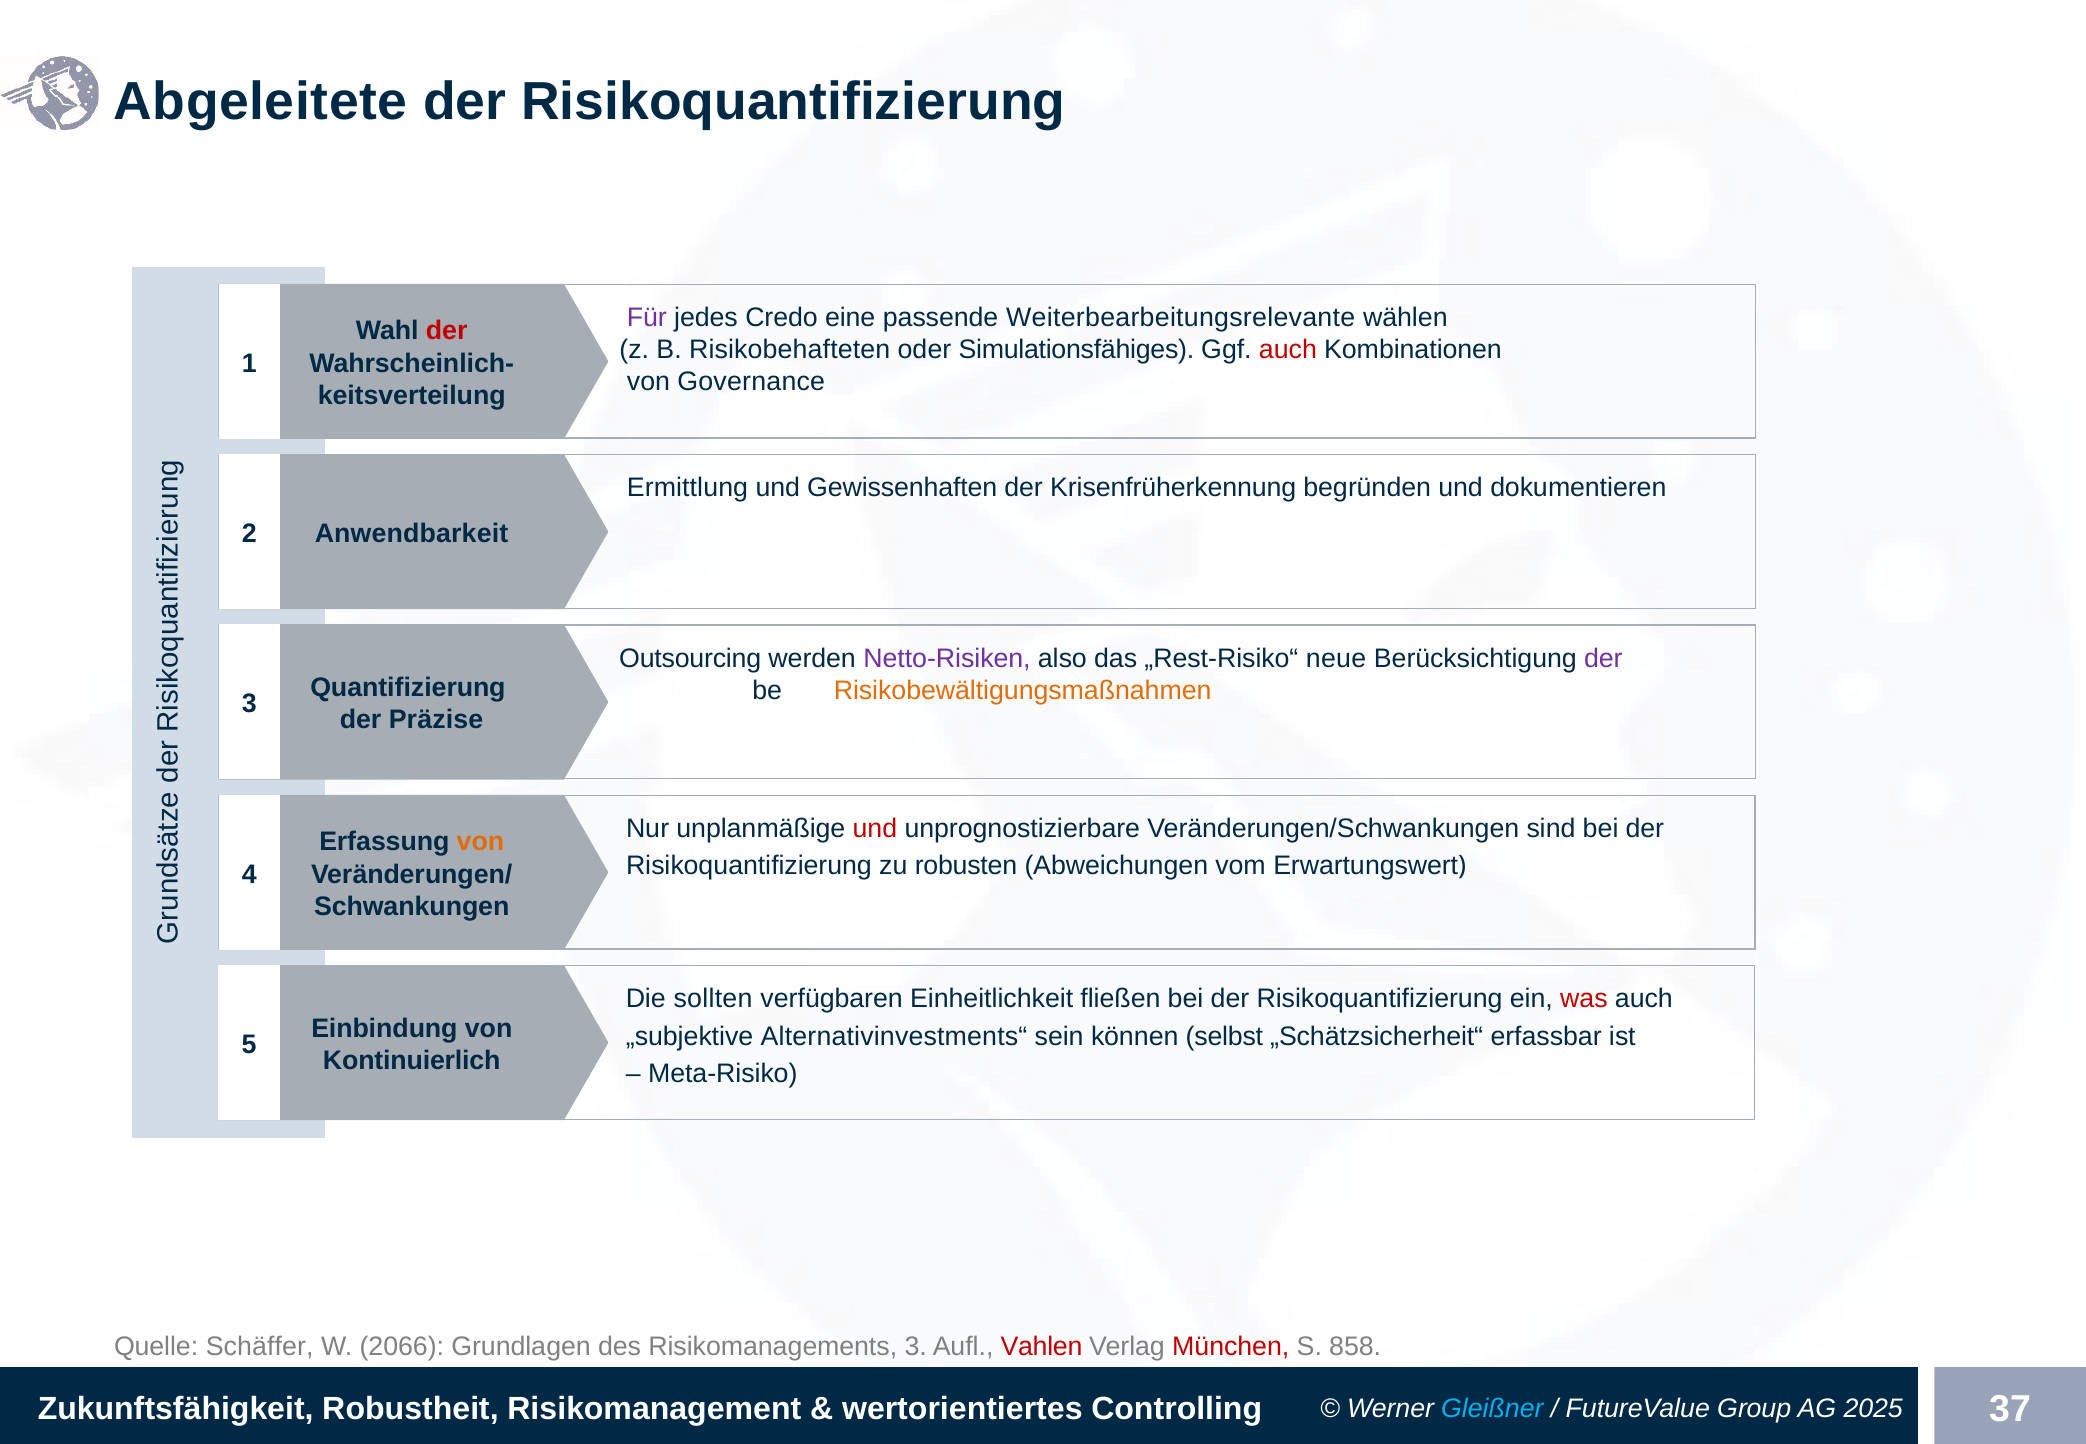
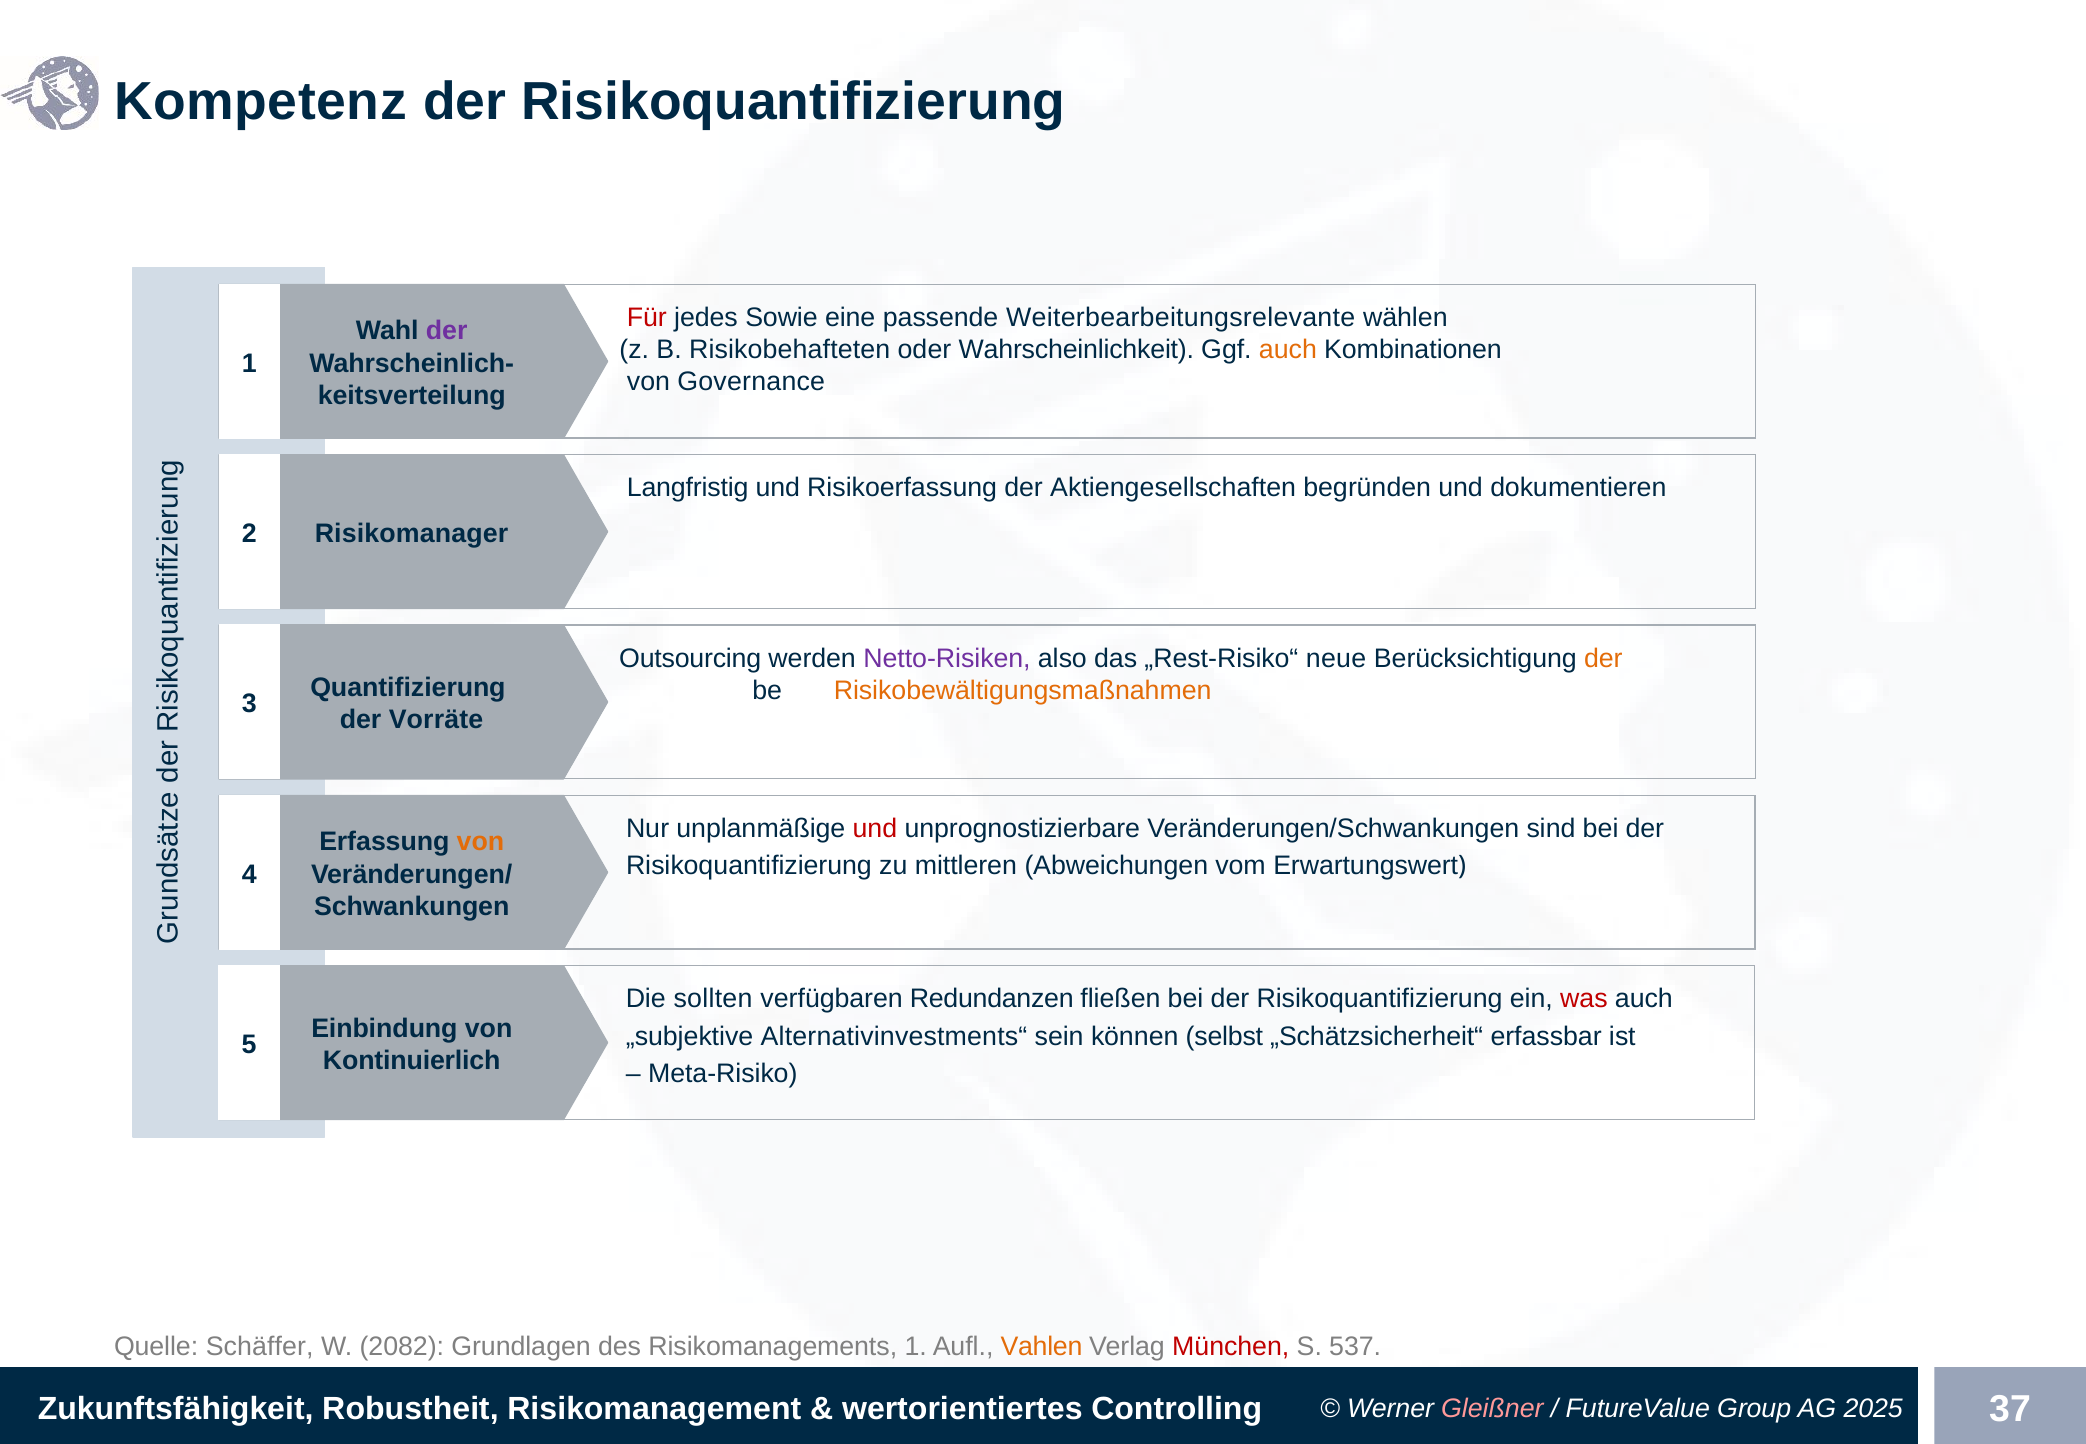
Abgeleitete: Abgeleitete -> Kompetenz (261, 102)
Für colour: purple -> red (647, 318)
Credo: Credo -> Sowie (781, 318)
der colour: red -> purple (447, 331)
Simulationsfähiges: Simulationsfähiges -> Wahrscheinlichkeit (1076, 350)
auch colour: red -> orange (1288, 350)
Ermittlung: Ermittlung -> Langfristig (688, 488)
Gewissenhaften: Gewissenhaften -> Risikoerfassung (902, 488)
Krisenfrüherkennung: Krisenfrüherkennung -> Aktiengesellschaften (1173, 488)
Anwendbarkeit: Anwendbarkeit -> Risikomanager (412, 534)
der colour: purple -> orange (1603, 658)
Präzise: Präzise -> Vorräte (436, 720)
robusten: robusten -> mittleren (966, 866)
Einheitlichkeit: Einheitlichkeit -> Redundanzen (992, 999)
2066: 2066 -> 2082 (402, 1347)
Risikomanagements 3: 3 -> 1 (916, 1347)
Vahlen colour: red -> orange (1042, 1347)
858: 858 -> 537 (1355, 1347)
Gleißner colour: light blue -> pink (1492, 1409)
